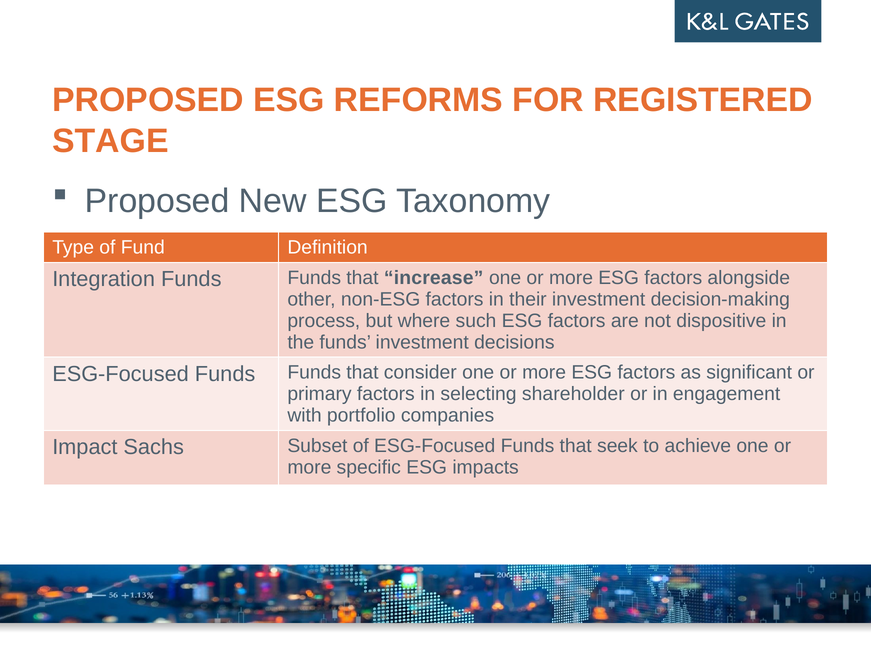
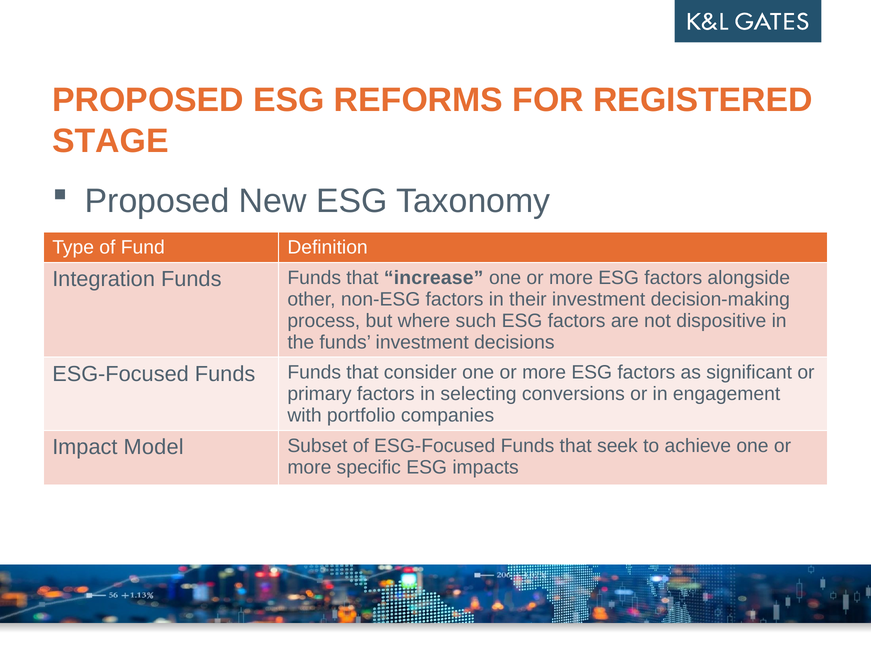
shareholder: shareholder -> conversions (573, 394)
Sachs: Sachs -> Model (154, 447)
